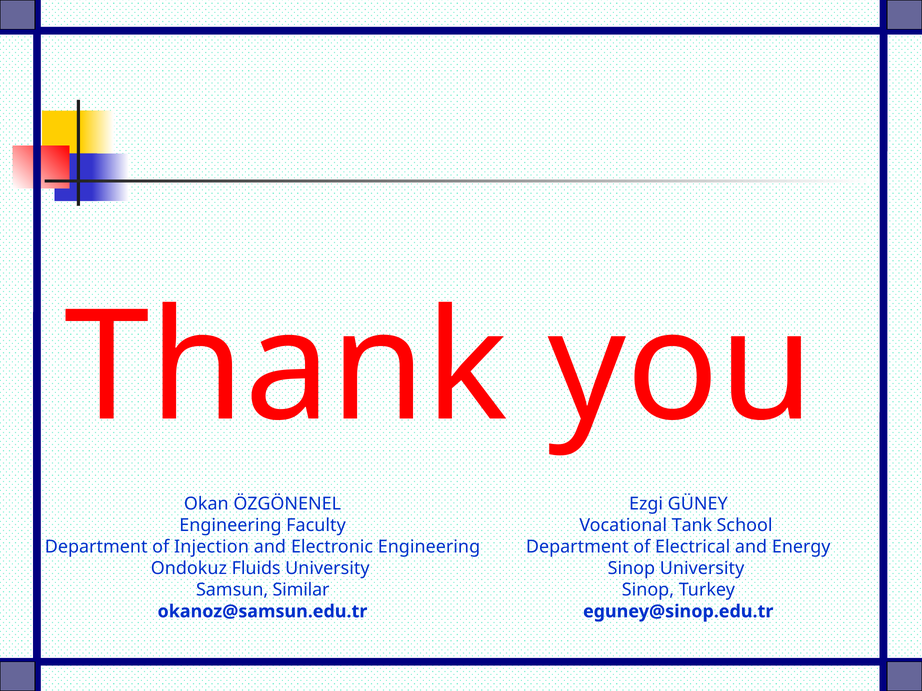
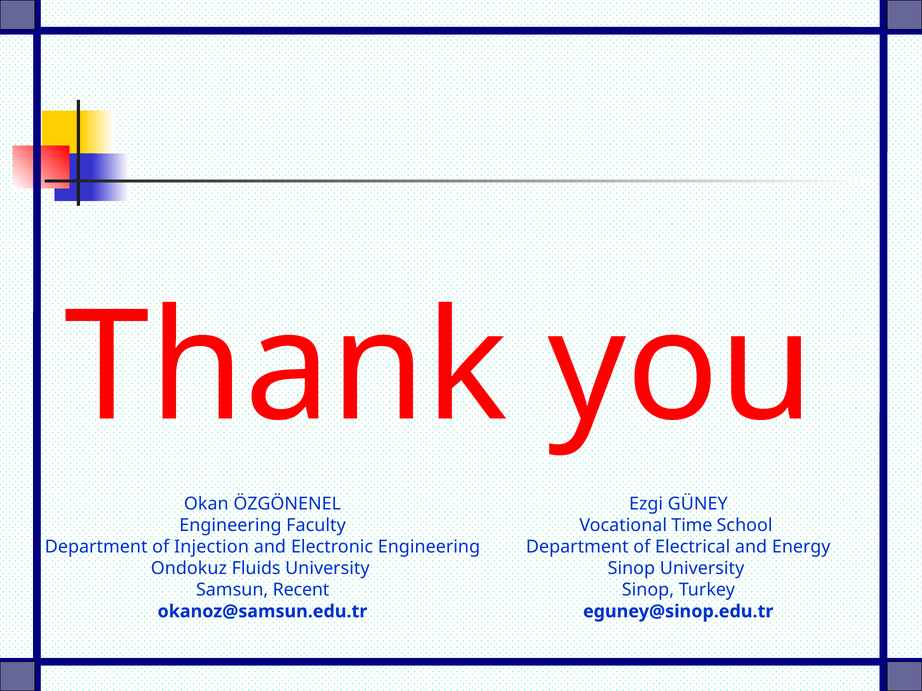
Tank: Tank -> Time (692, 526)
Similar: Similar -> Recent (301, 590)
